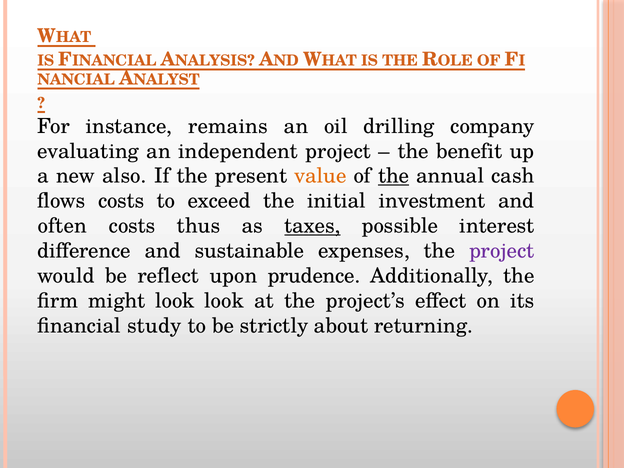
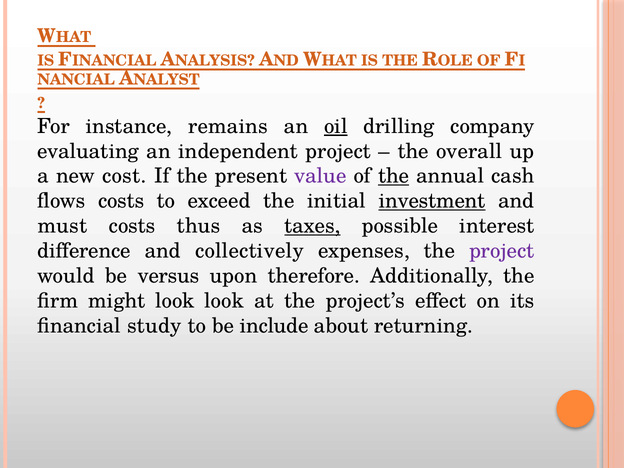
oil underline: none -> present (336, 126)
benefit: benefit -> overall (469, 151)
also: also -> cost (124, 176)
value colour: orange -> purple (320, 176)
investment underline: none -> present (432, 201)
often: often -> must (62, 226)
sustainable: sustainable -> collectively (249, 251)
reflect: reflect -> versus (168, 276)
prudence: prudence -> therefore (314, 276)
strictly: strictly -> include (274, 326)
